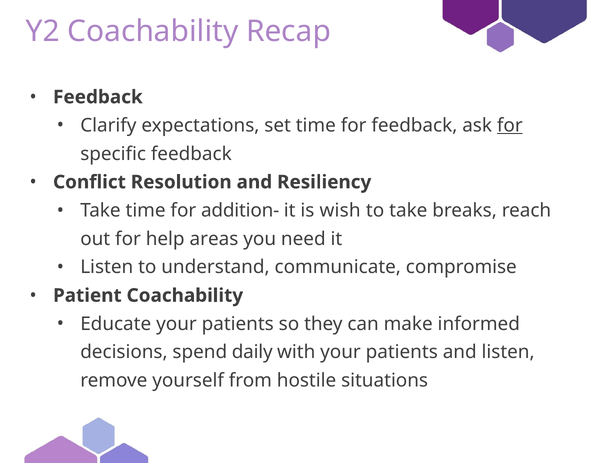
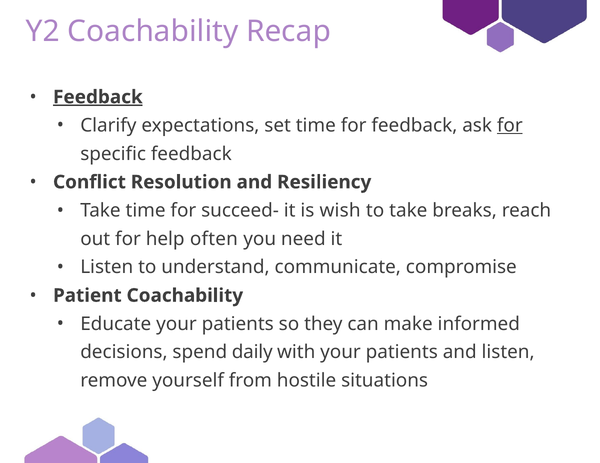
Feedback underline: none -> present (98, 97)
addition-: addition- -> succeed- (240, 211)
areas: areas -> often (214, 239)
